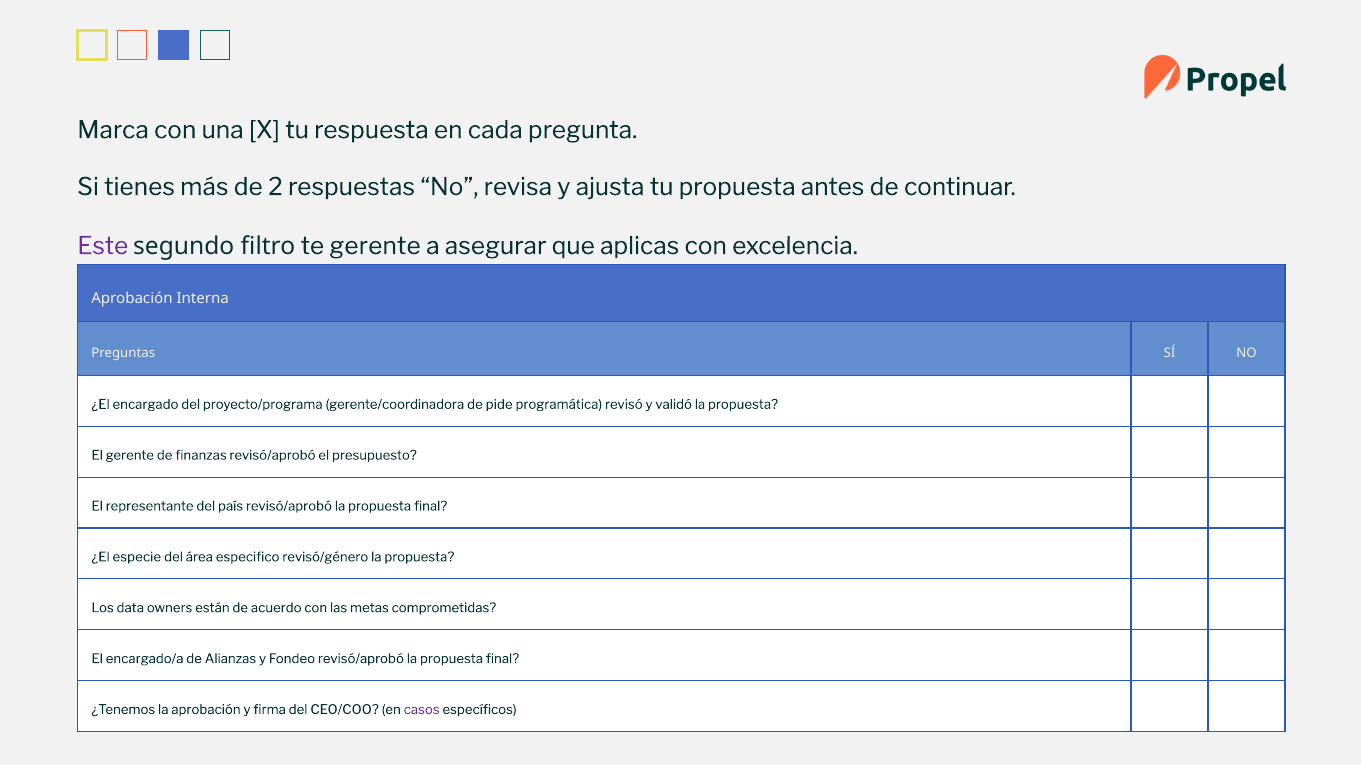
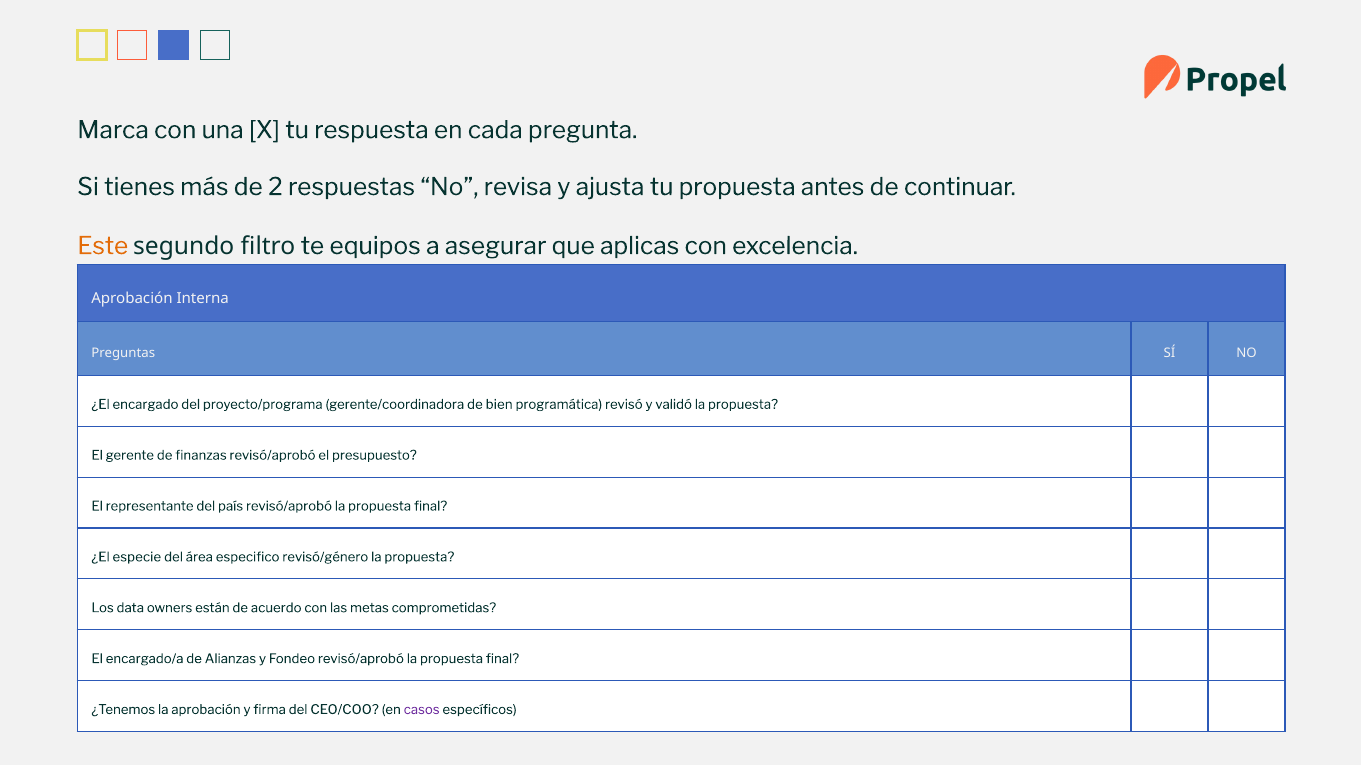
Este colour: purple -> orange (103, 246)
te gerente: gerente -> equipos (375, 246)
pide: pide -> bien (499, 405)
